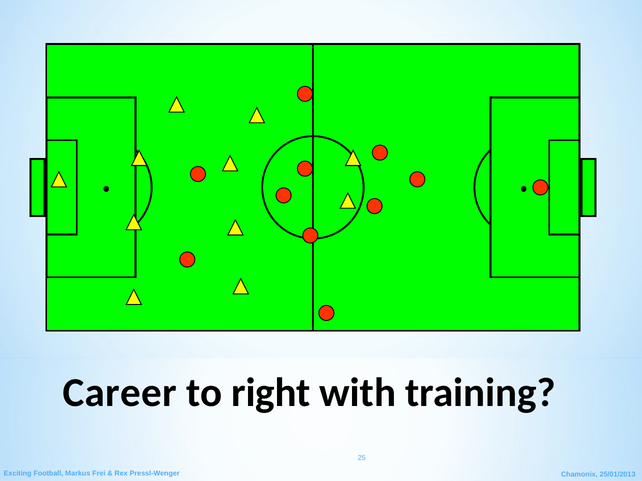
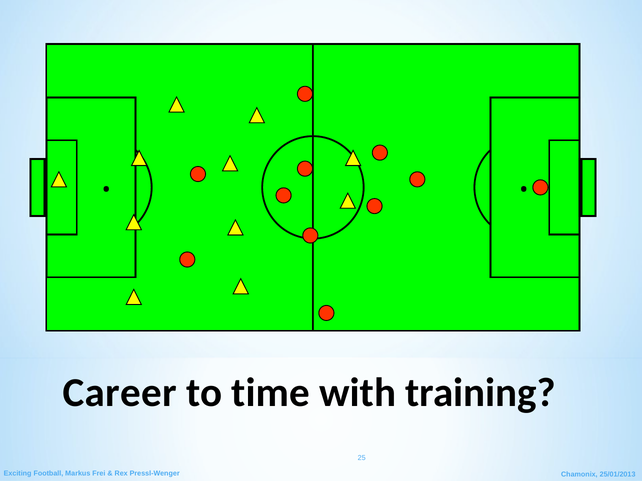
right: right -> time (271, 393)
